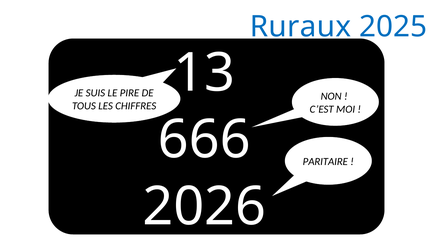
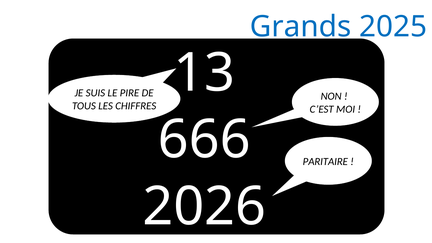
Ruraux: Ruraux -> Grands (301, 27)
